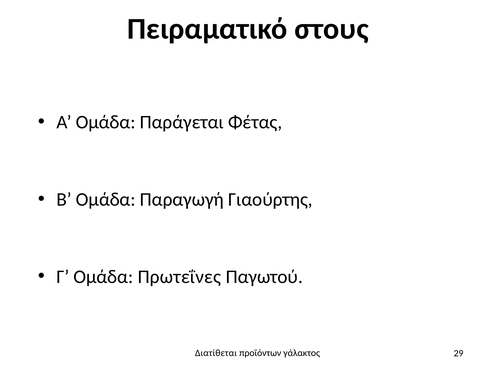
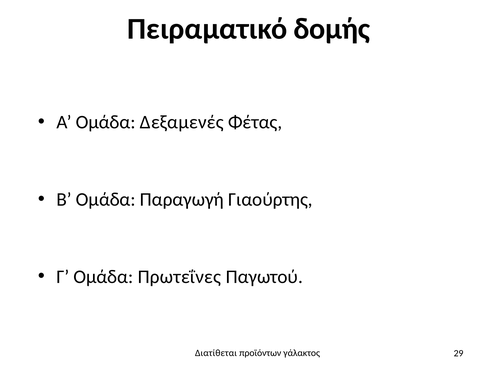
στους: στους -> δομής (332, 29)
Παράγεται: Παράγεται -> Δεξαμενές (182, 122)
